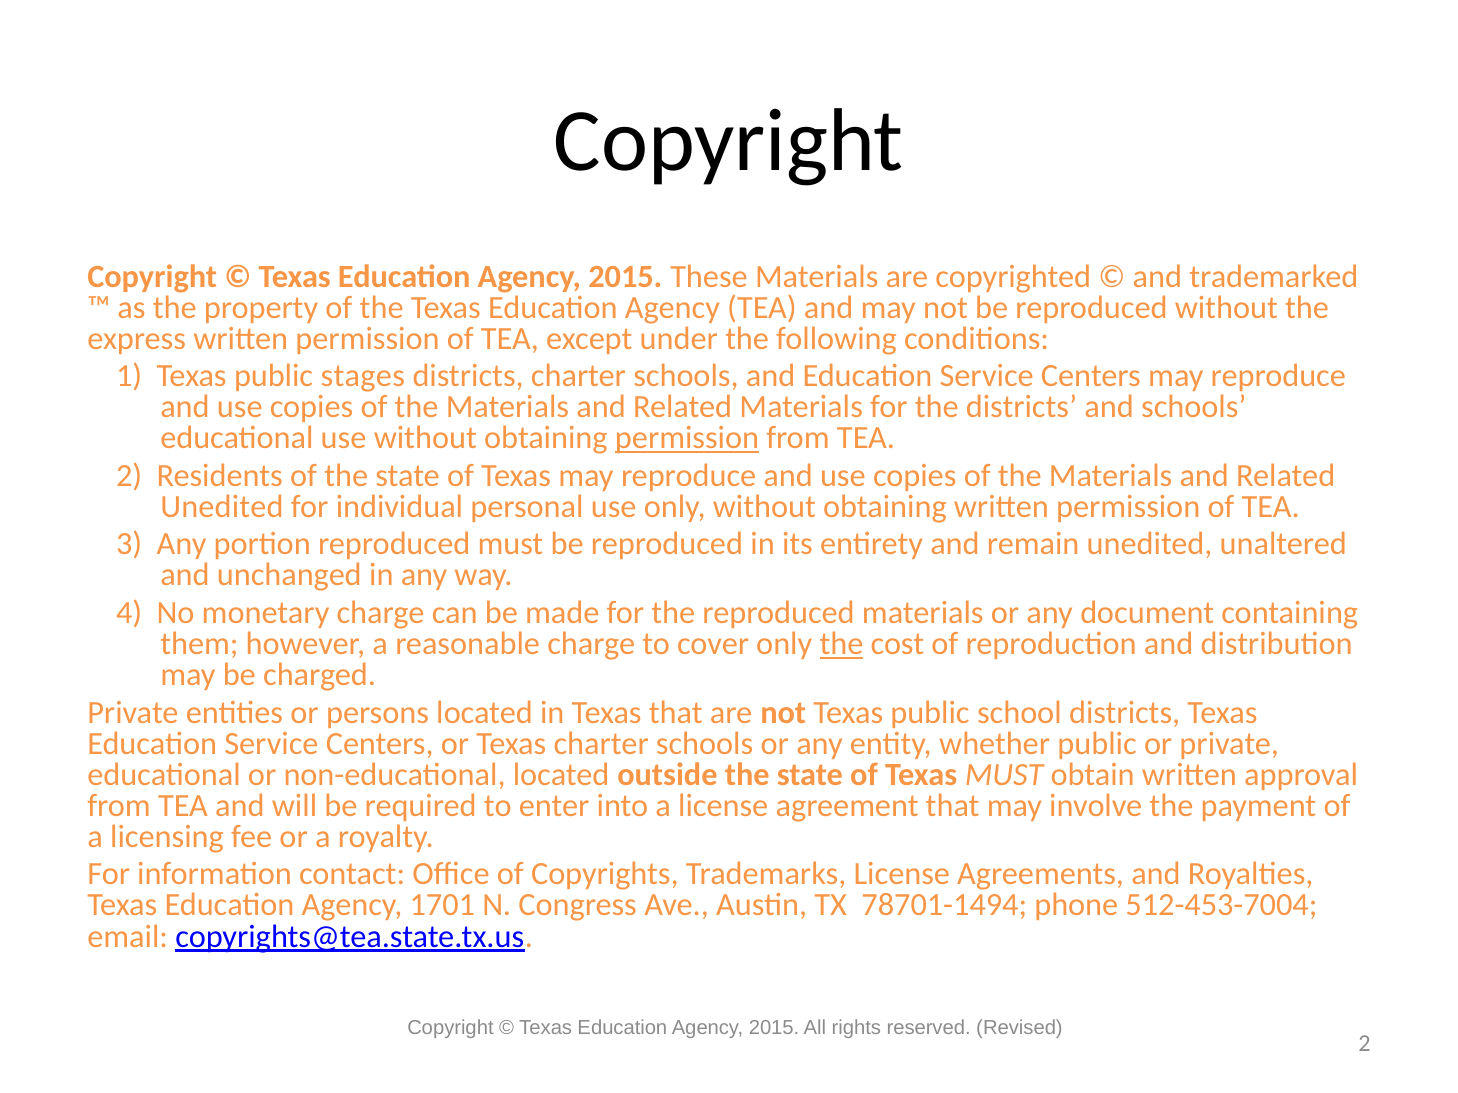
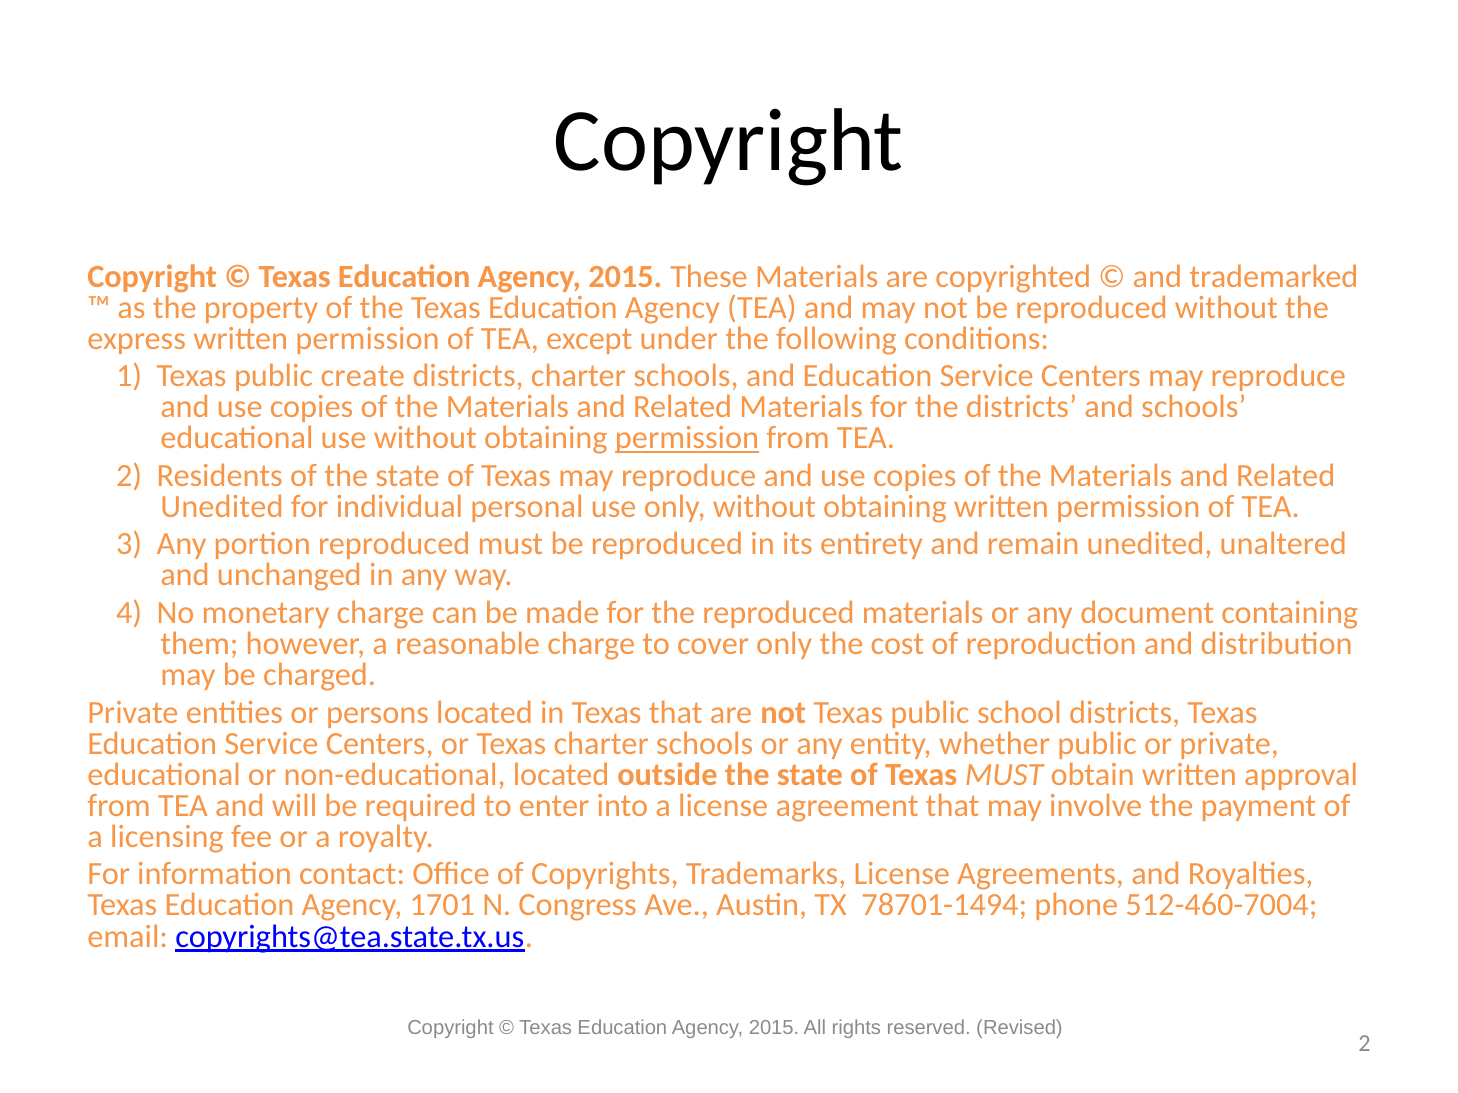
stages: stages -> create (363, 376)
the underline: present -> none (841, 644)
512-453-7004: 512-453-7004 -> 512-460-7004 (1221, 906)
